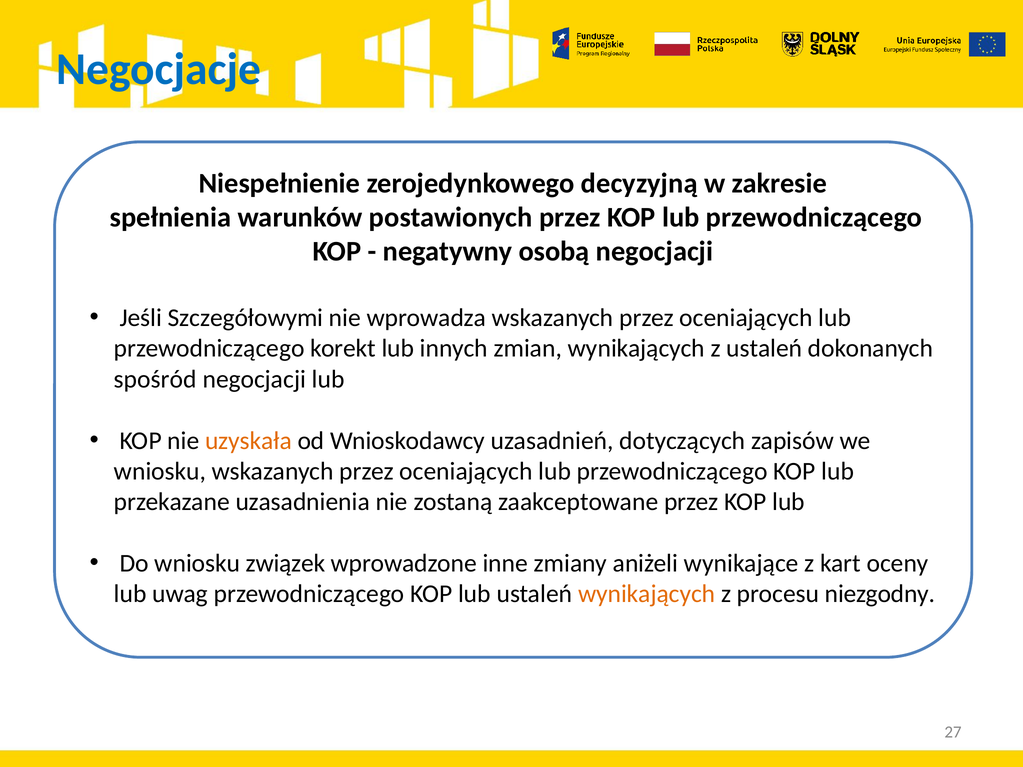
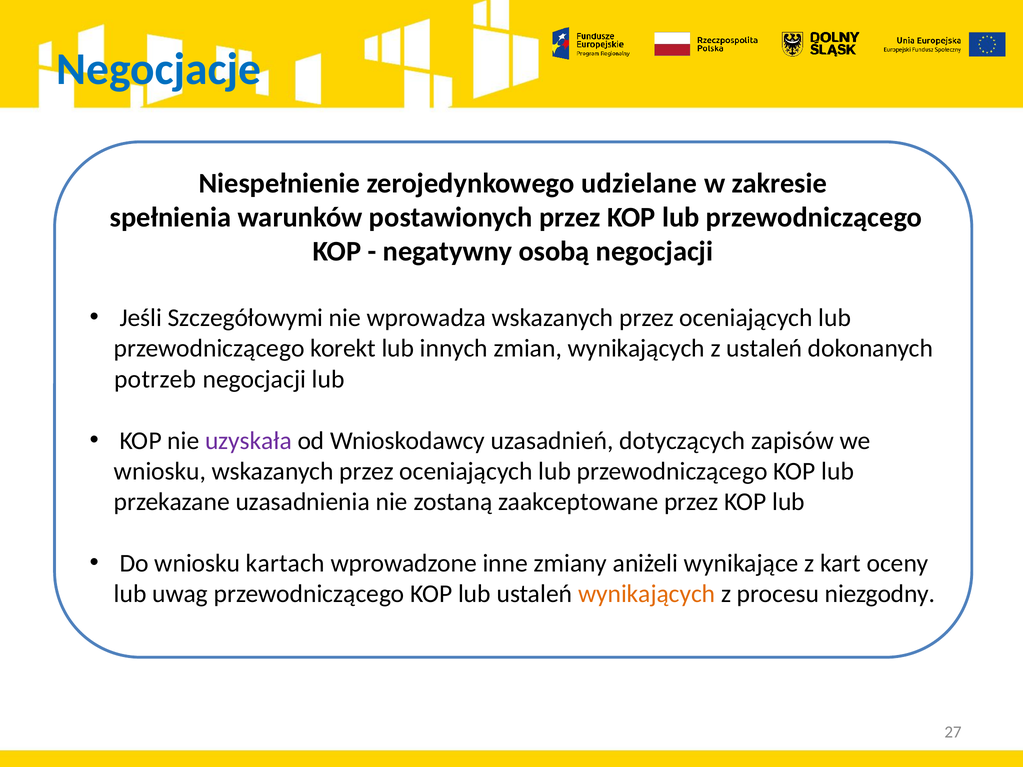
decyzyjną: decyzyjną -> udzielane (639, 183)
spośród: spośród -> potrzeb (155, 379)
uzyskała colour: orange -> purple (249, 441)
związek: związek -> kartach (285, 563)
